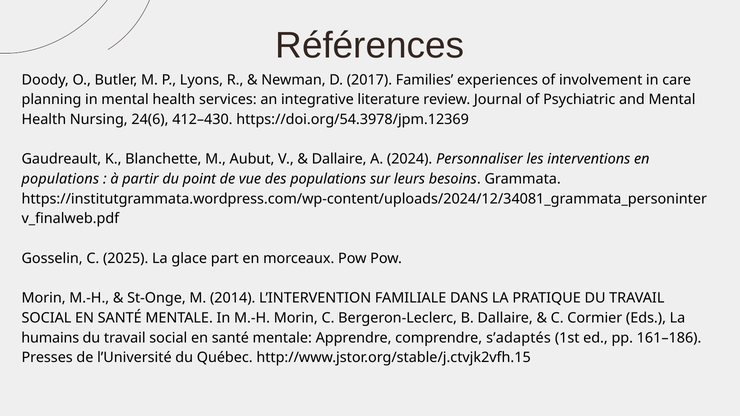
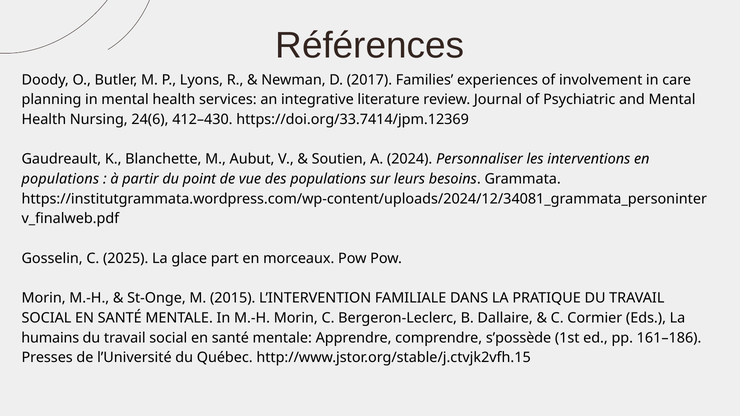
https://doi.org/54.3978/jpm.12369: https://doi.org/54.3978/jpm.12369 -> https://doi.org/33.7414/jpm.12369 (353, 120)
Dallaire: Dallaire -> Soutien (339, 159)
2014: 2014 -> 2015 (233, 298)
s’adaptés: s’adaptés -> s’possède (519, 338)
